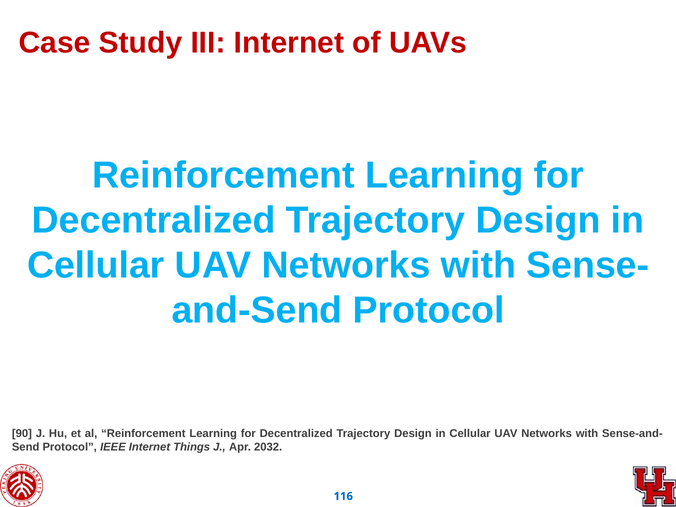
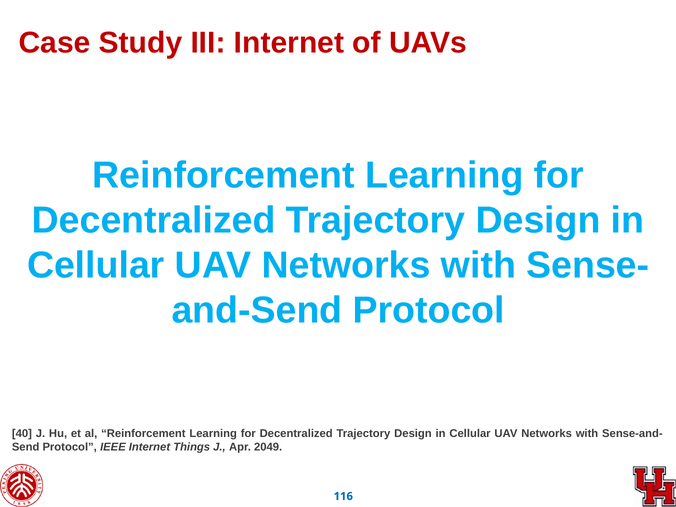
90: 90 -> 40 (22, 433)
2032: 2032 -> 2049 (268, 447)
